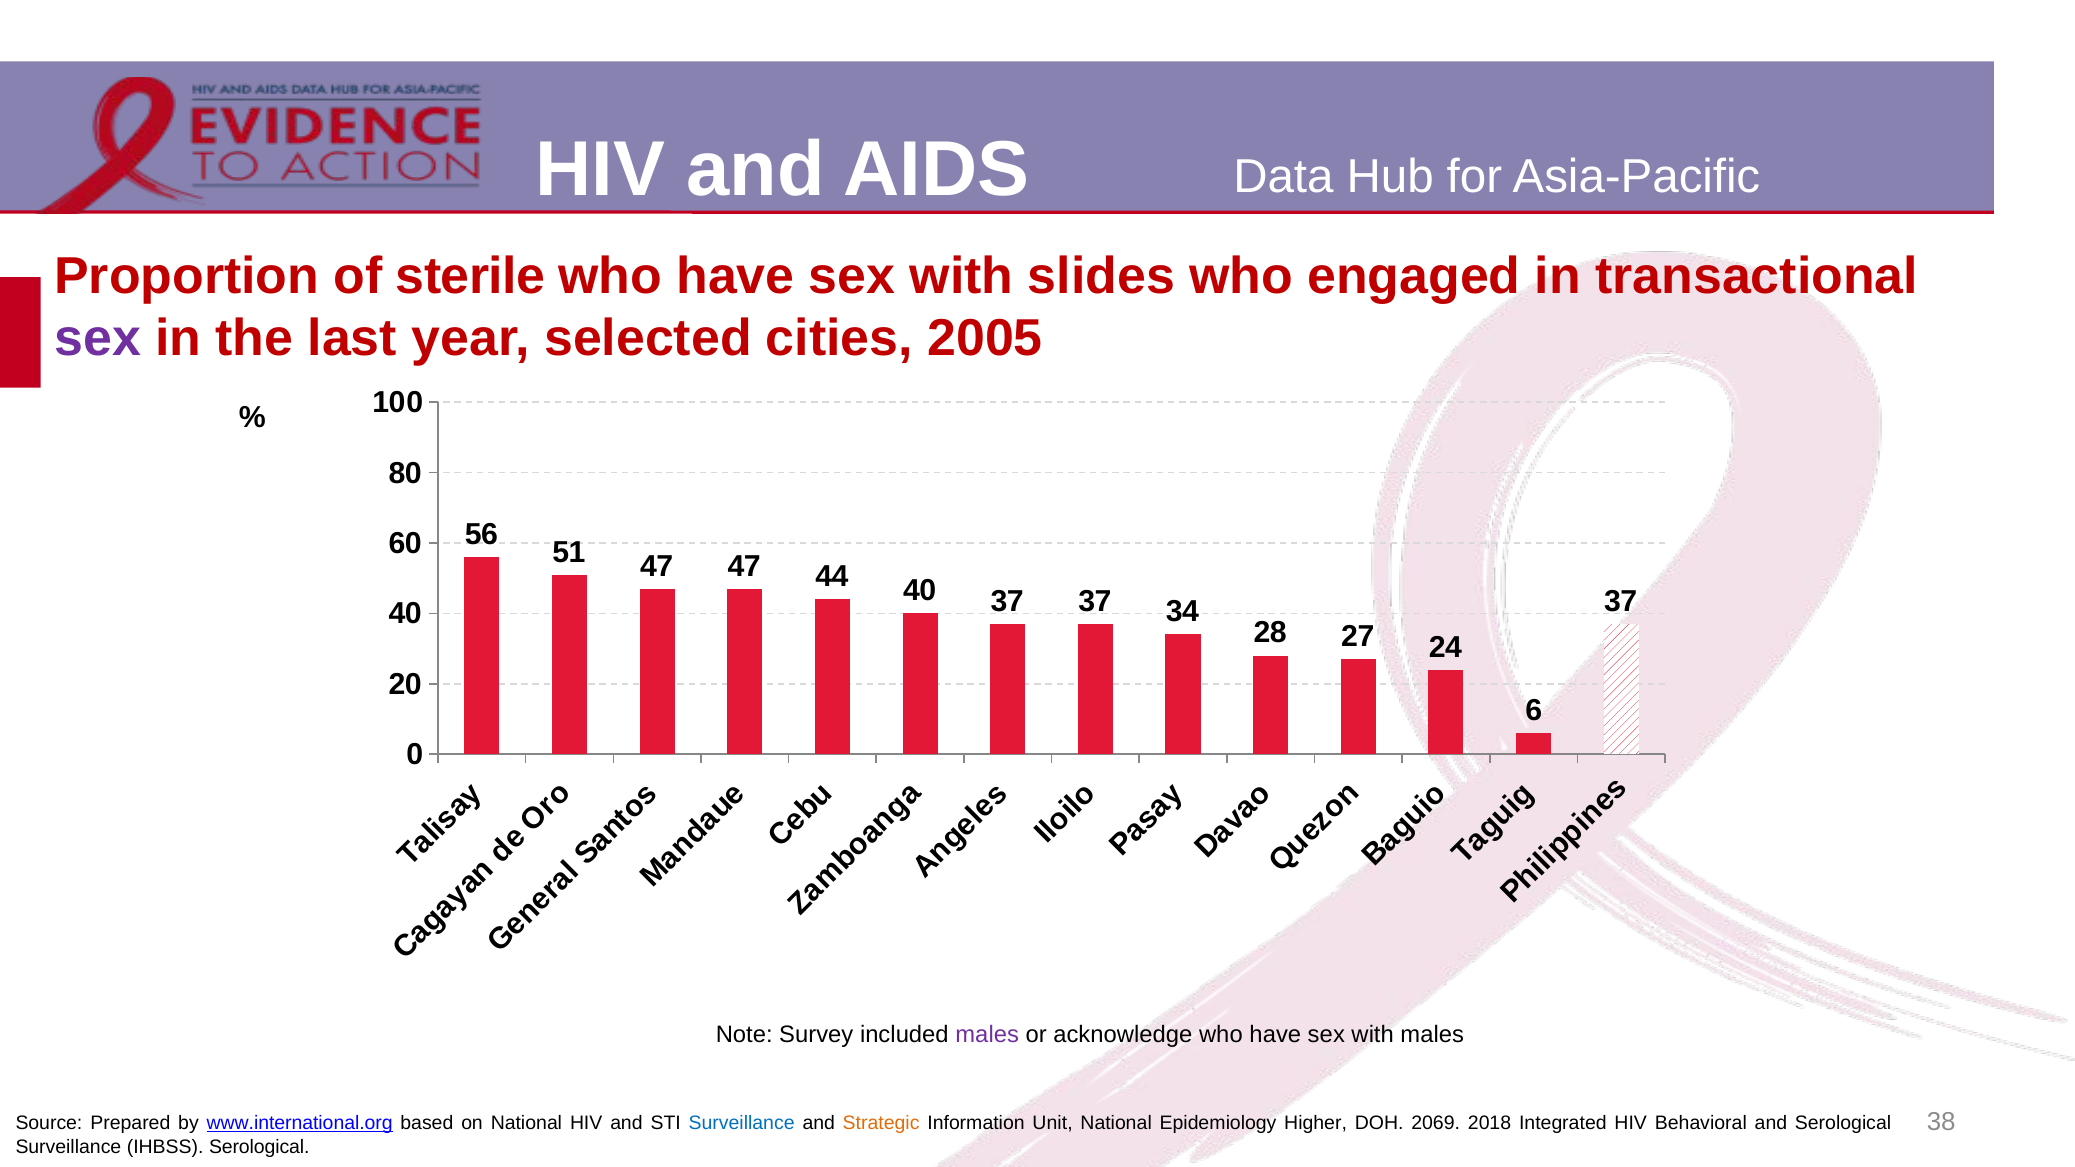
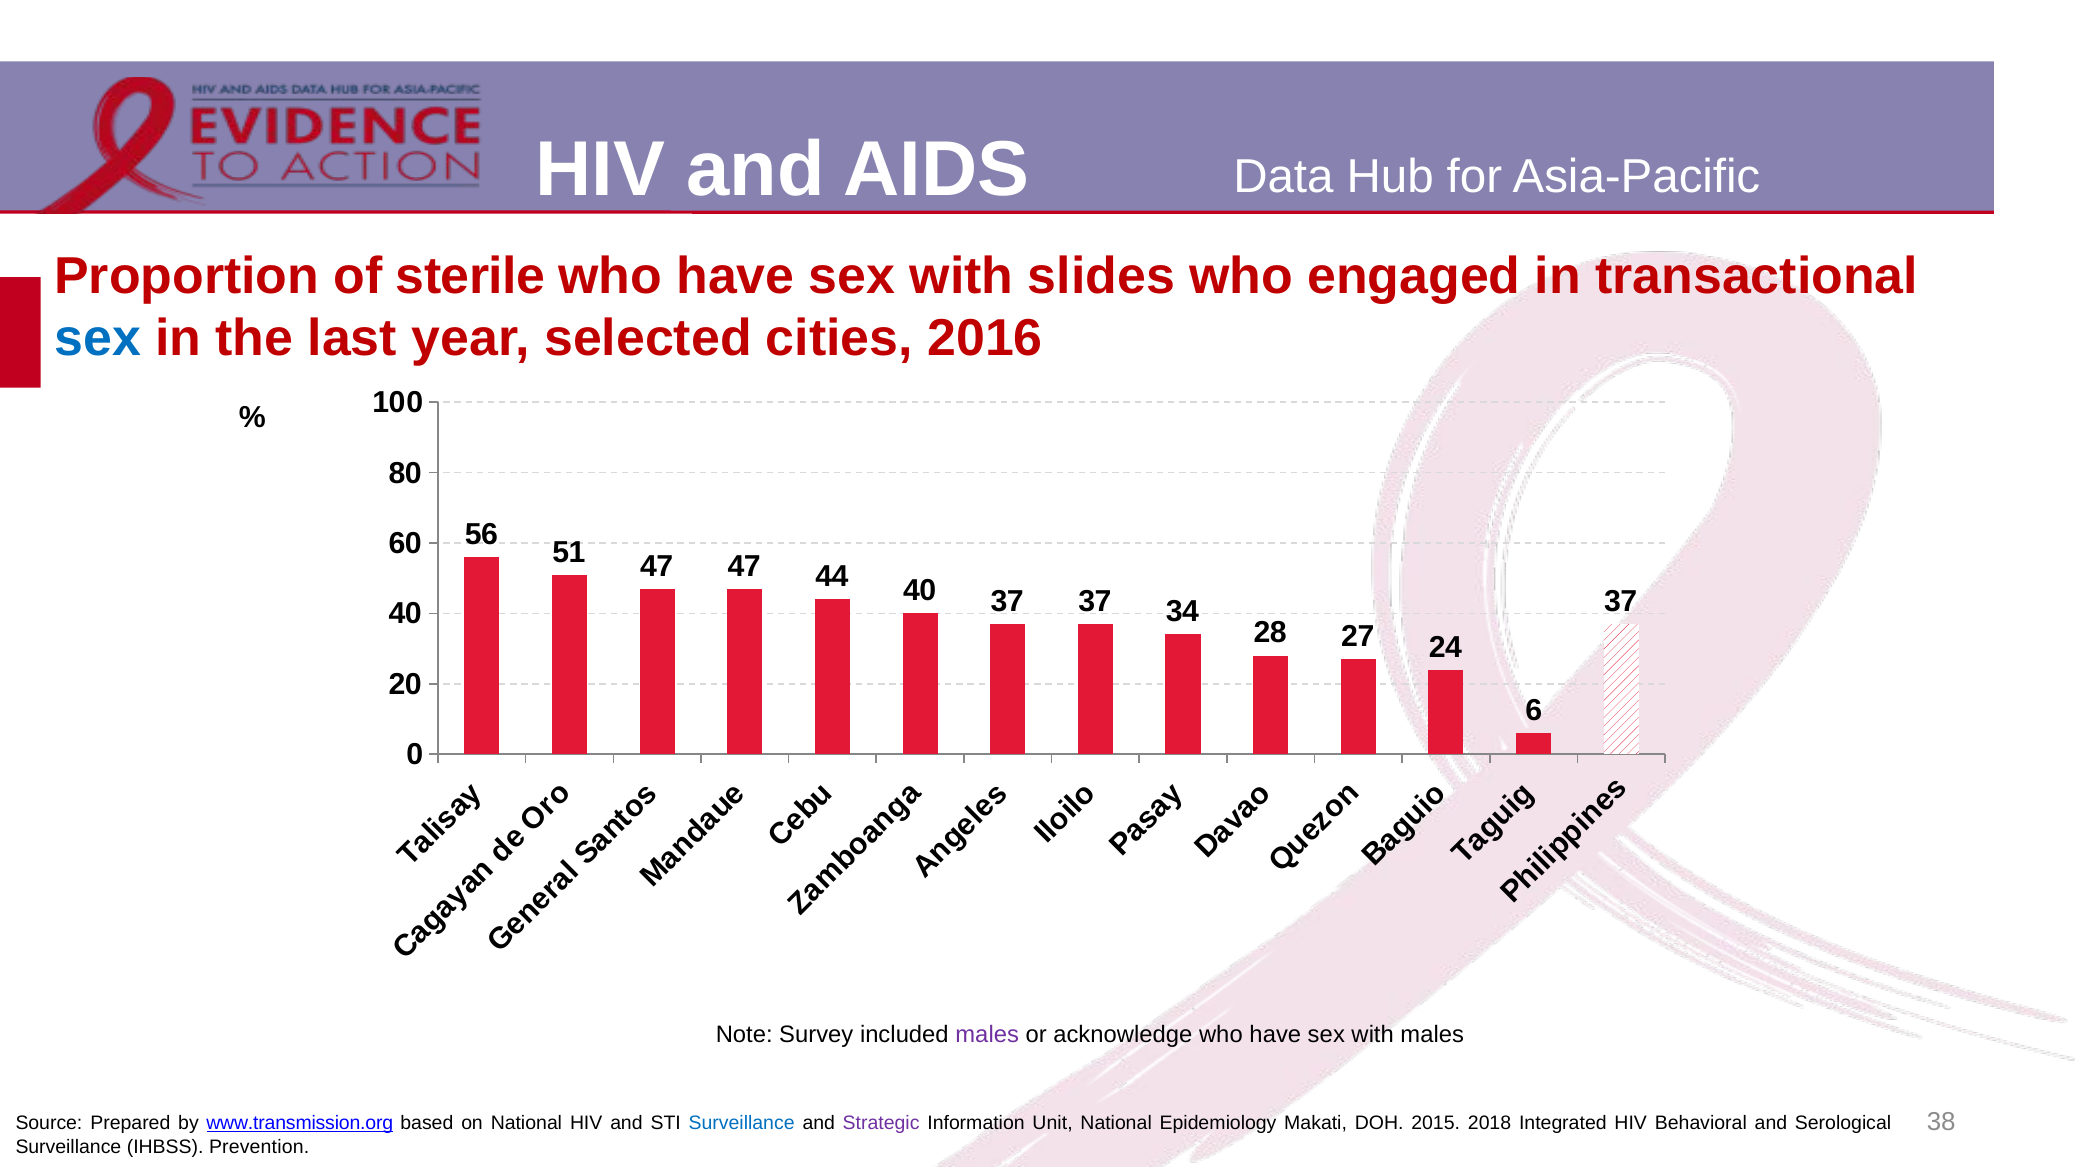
sex colour: purple -> blue (98, 338)
2005: 2005 -> 2016 (985, 338)
www.international.org: www.international.org -> www.transmission.org (300, 1123)
Strategic colour: orange -> purple (881, 1123)
Higher: Higher -> Makati (1316, 1123)
2069: 2069 -> 2015 (1436, 1123)
IHBSS Serological: Serological -> Prevention (259, 1147)
